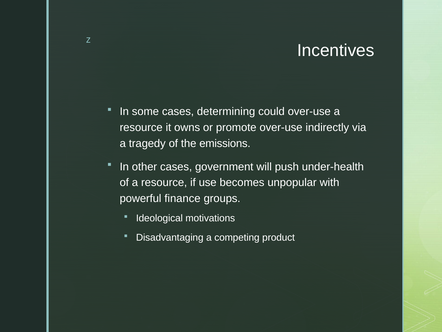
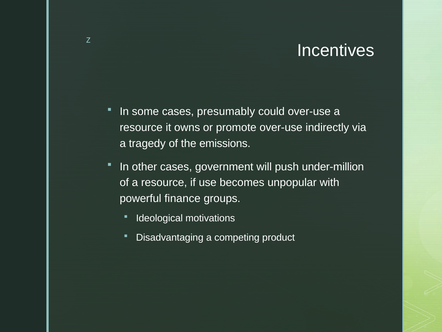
determining: determining -> presumably (226, 111)
under-health: under-health -> under-million (333, 166)
